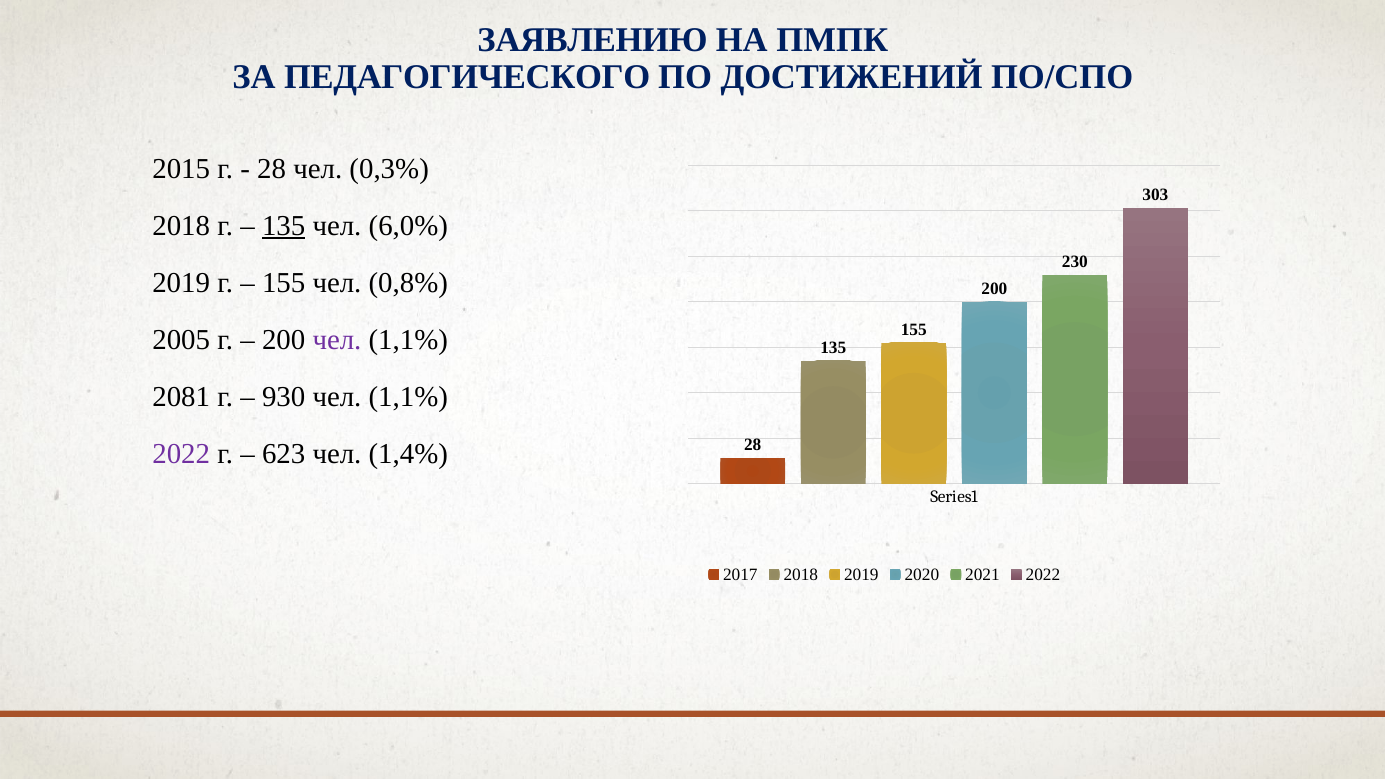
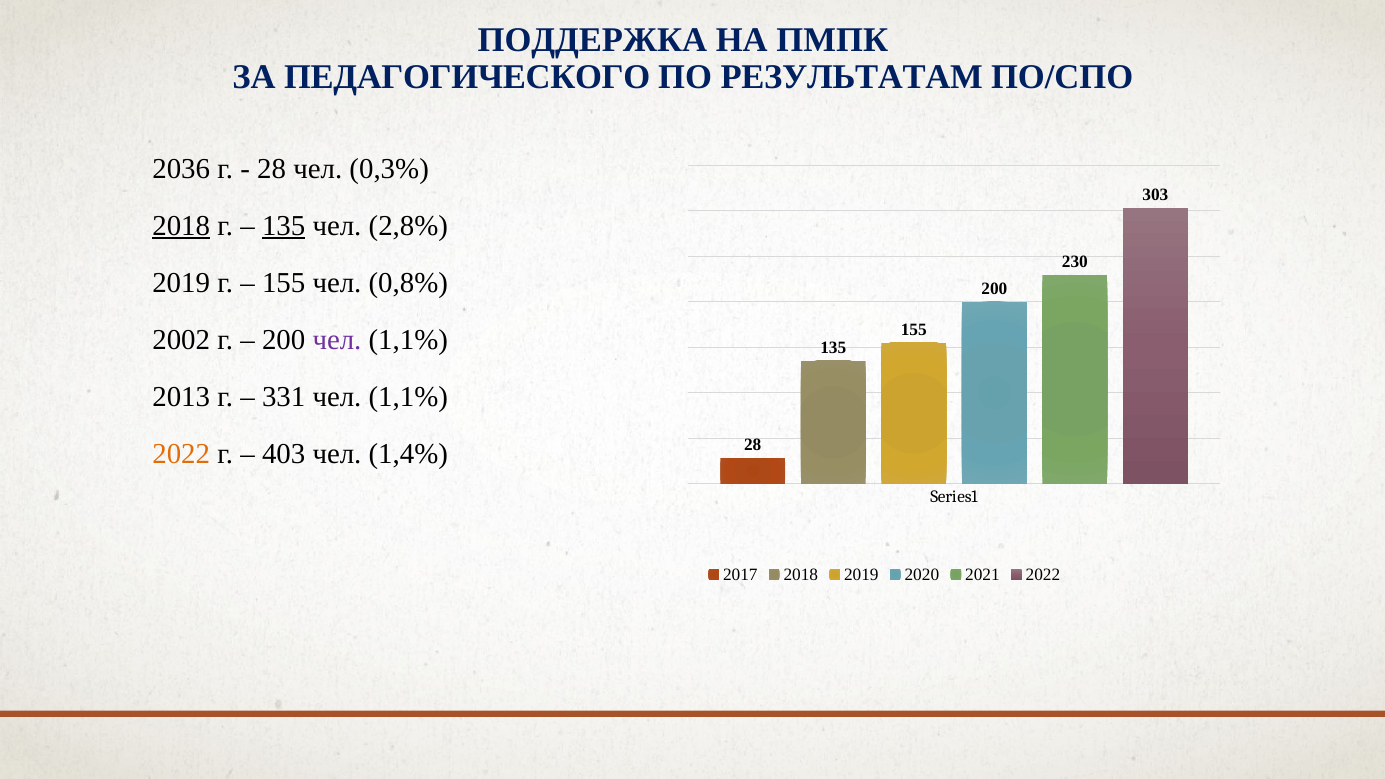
ЗАЯВЛЕНИЮ: ЗАЯВЛЕНИЮ -> ПОДДЕРЖКА (592, 40)
ДОСТИЖЕНИЙ: ДОСТИЖЕНИЙ -> РЕЗУЛЬТАТАМ (852, 77)
2015: 2015 -> 2036 (181, 169)
2018 underline: none -> present (181, 226)
6,0%: 6,0% -> 2,8% (408, 226)
2005: 2005 -> 2002 (181, 340)
2081: 2081 -> 2013 (181, 397)
930: 930 -> 331 (284, 397)
2022 colour: purple -> orange (181, 454)
623: 623 -> 403 (284, 454)
